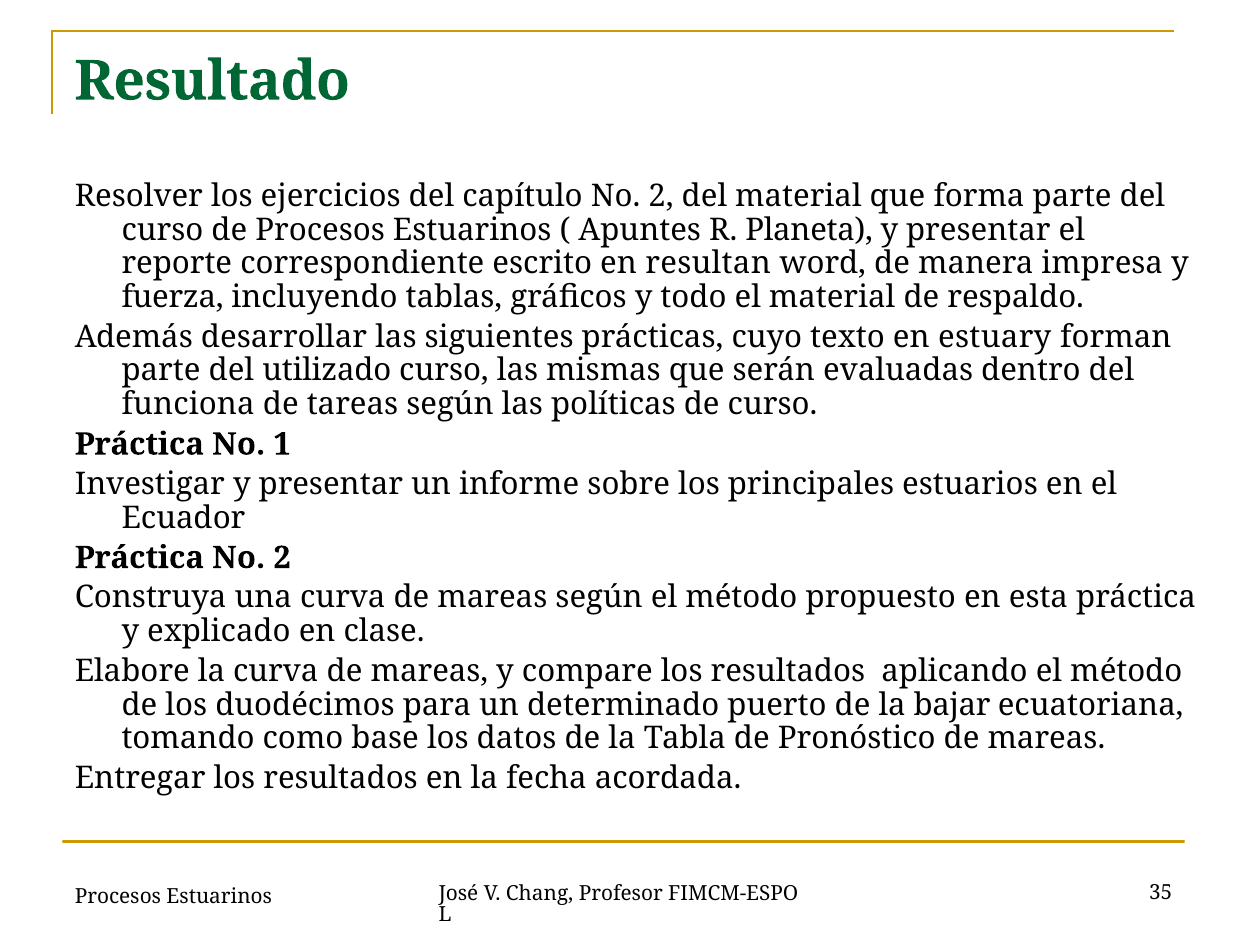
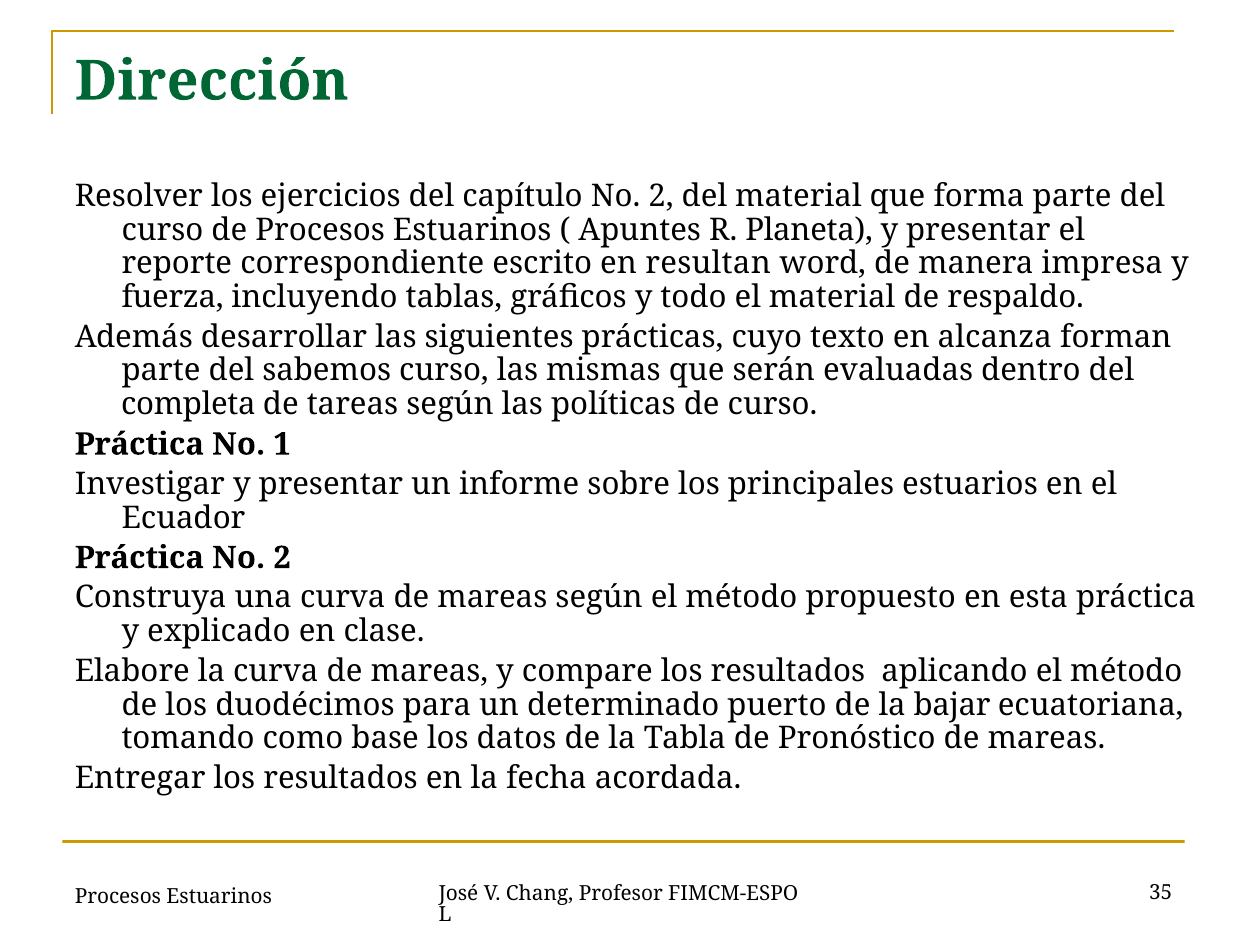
Resultado: Resultado -> Dirección (212, 81)
estuary: estuary -> alcanza (995, 337)
utilizado: utilizado -> sabemos (327, 371)
funciona: funciona -> completa (188, 404)
